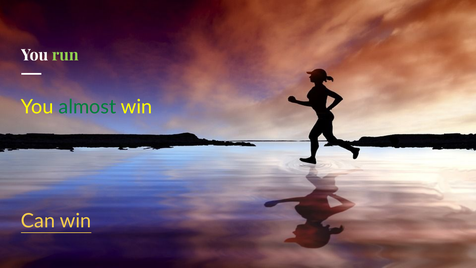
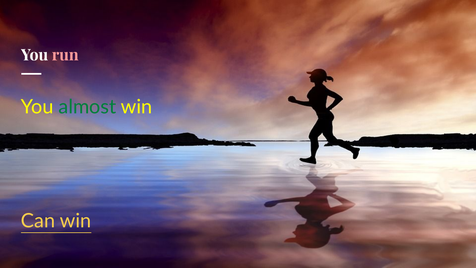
run colour: light green -> pink (65, 55)
